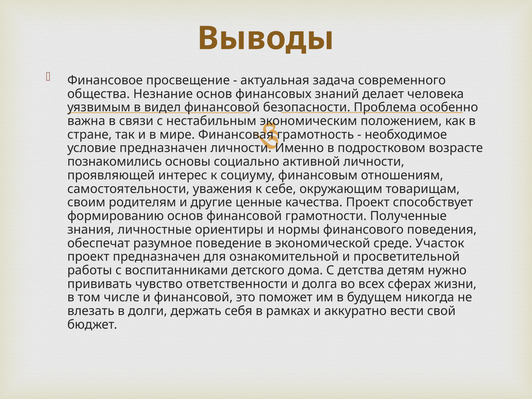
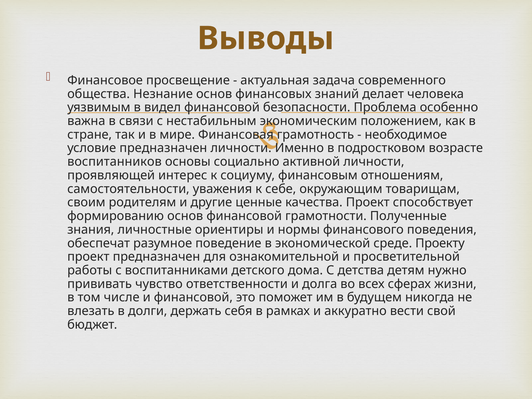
познакомились: познакомились -> воспитанников (114, 162)
Участок: Участок -> Проекту (440, 243)
